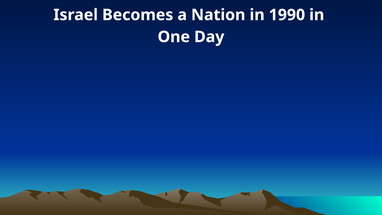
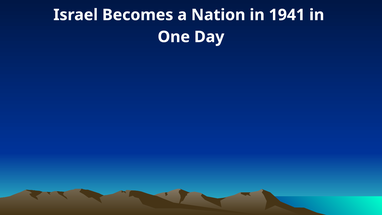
1990: 1990 -> 1941 (287, 15)
